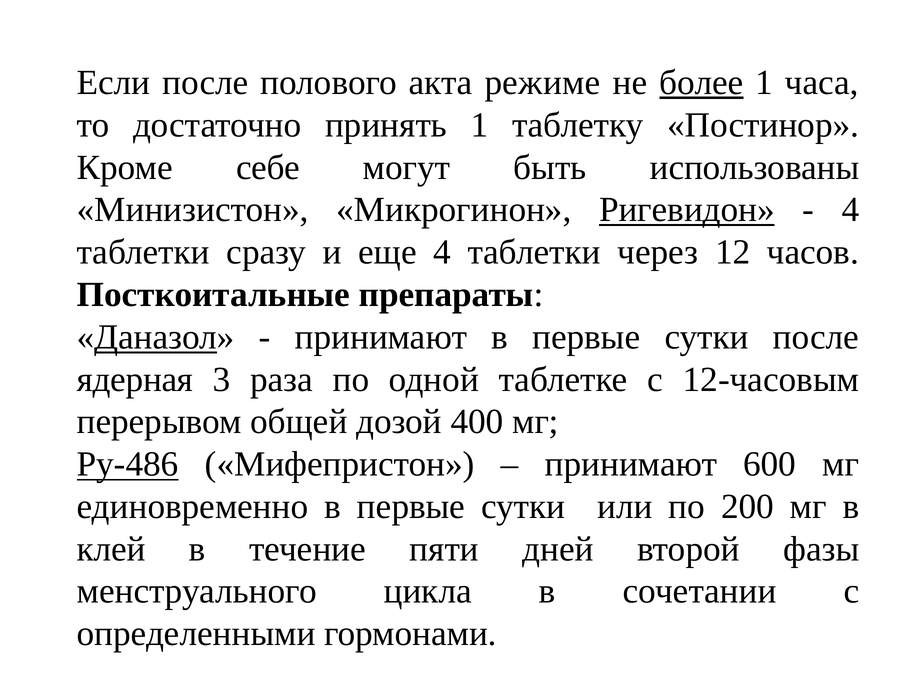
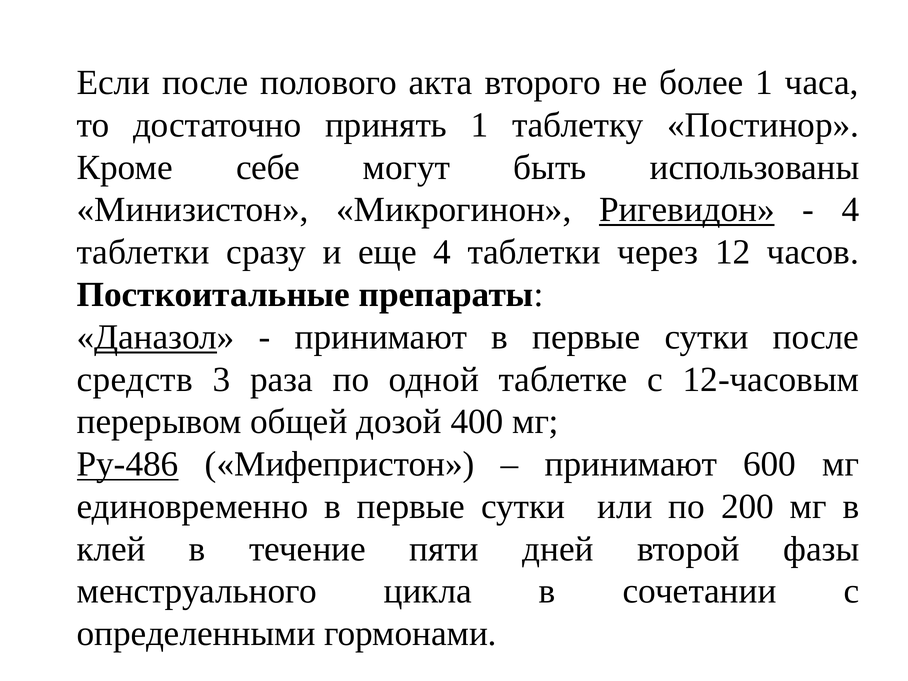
режиме: режиме -> второго (543, 83)
более underline: present -> none (701, 83)
ядерная: ядерная -> средств (135, 379)
